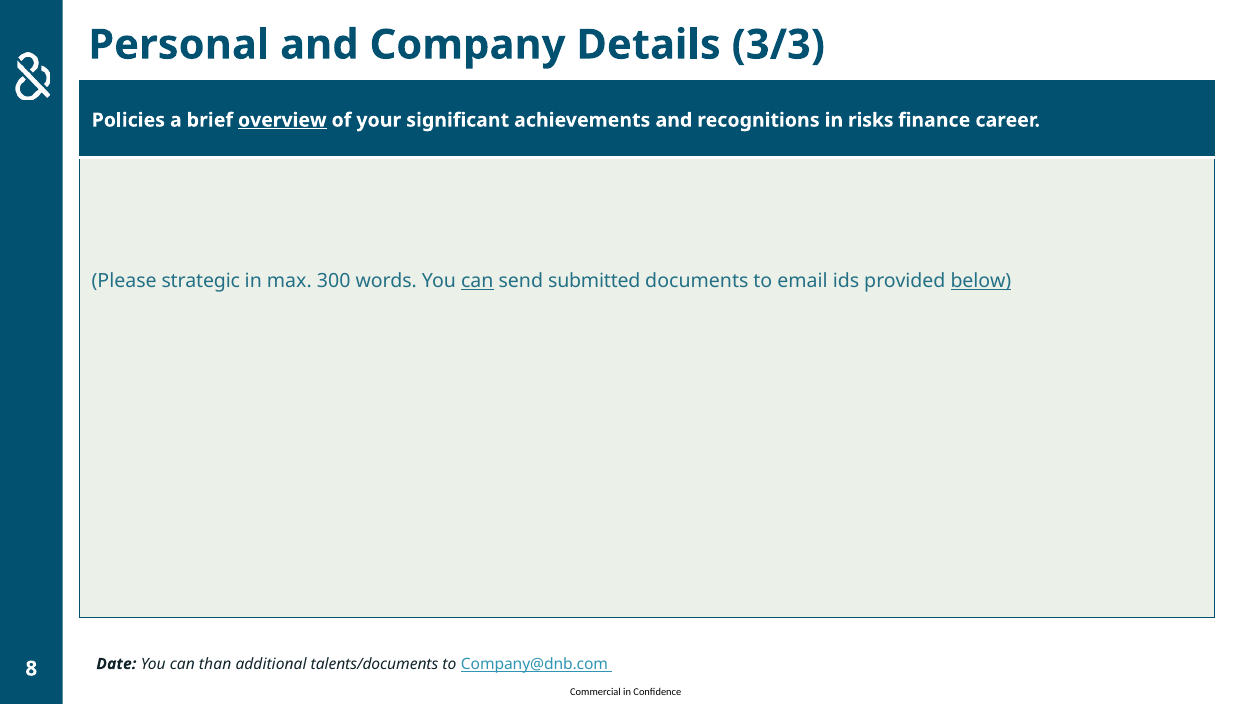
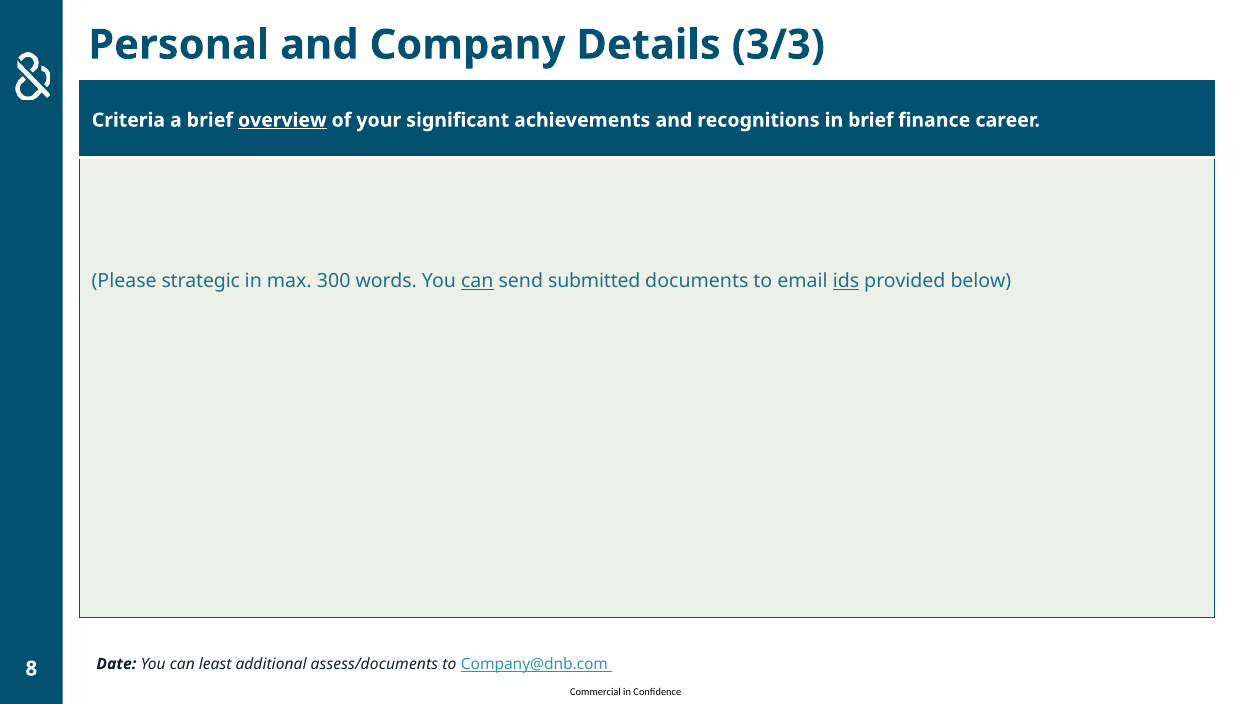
Policies: Policies -> Criteria (128, 120)
in risks: risks -> brief (871, 120)
ids underline: none -> present (846, 281)
below underline: present -> none (981, 281)
than: than -> least (215, 664)
talents/documents: talents/documents -> assess/documents (374, 664)
